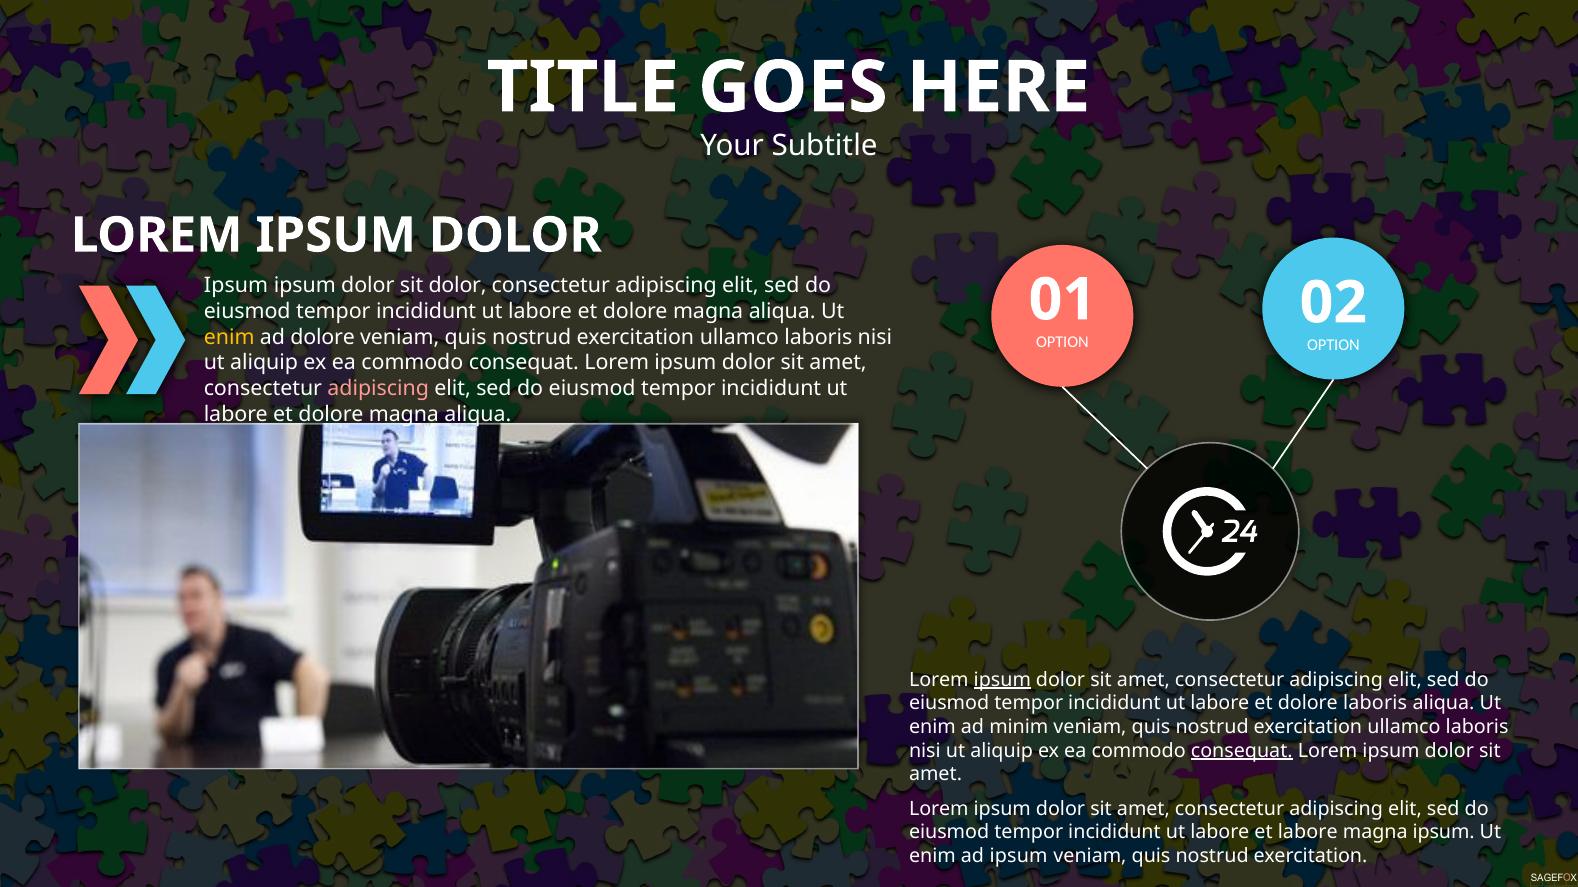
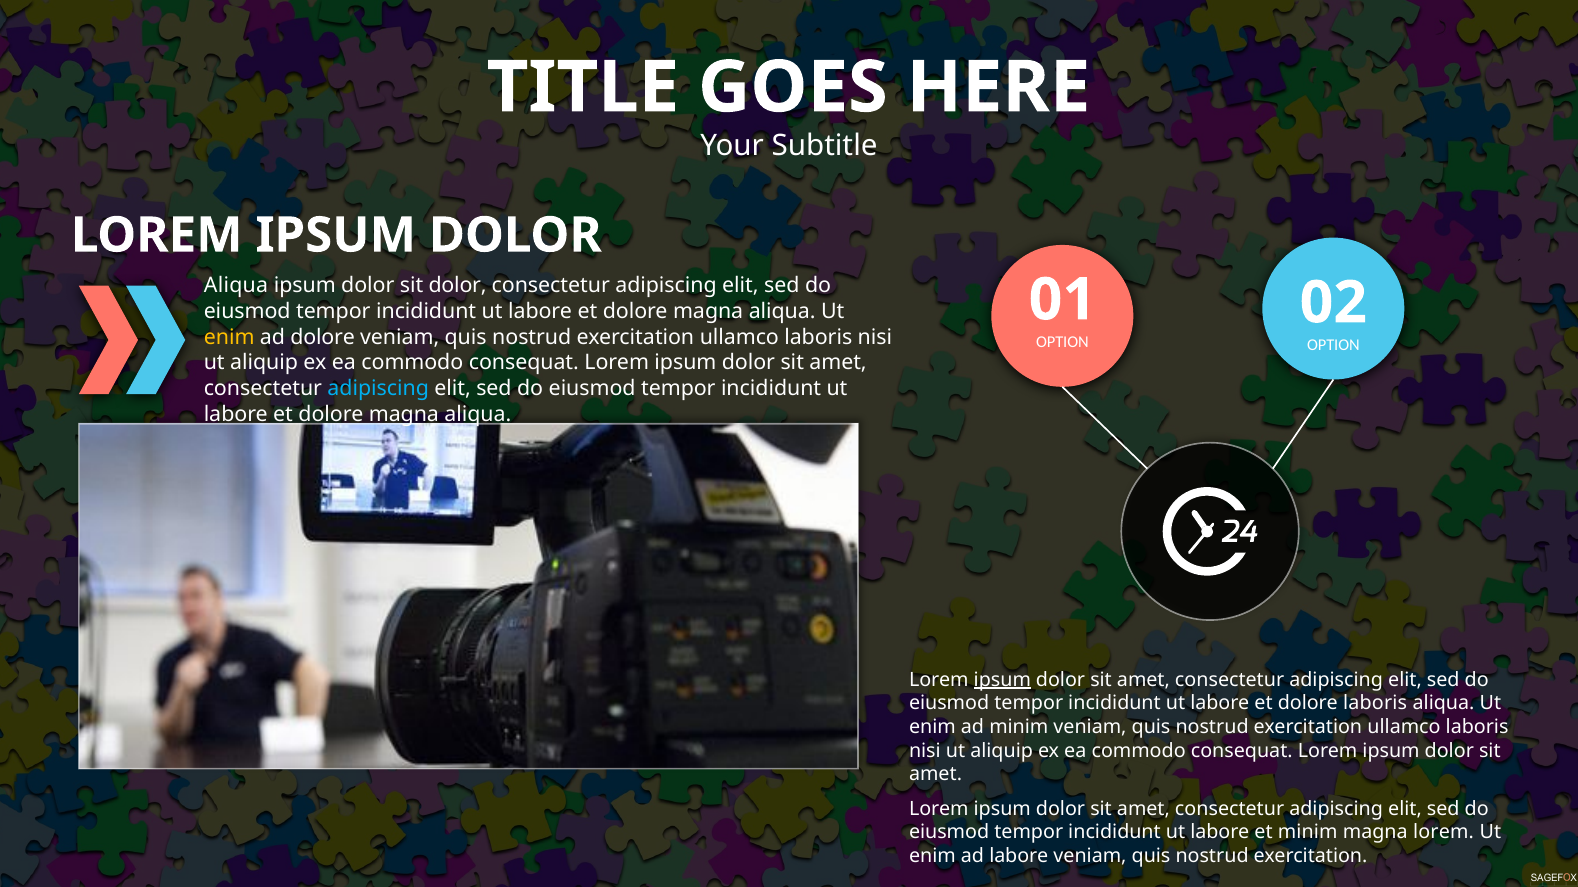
Ipsum: Ipsum -> Aliqua (236, 286)
adipiscing colour: pink -> light blue (378, 389)
consequat underline: present -> none (1242, 751)
et labore: labore -> minim (1308, 833)
magna ipsum: ipsum -> lorem (1444, 833)
ad ipsum: ipsum -> labore (1019, 857)
